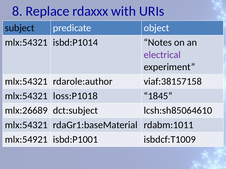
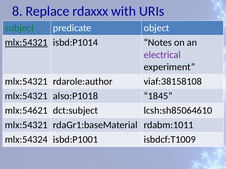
subject colour: black -> green (20, 28)
mlx:54321 underline: none -> present (26, 43)
viaf:38157158: viaf:38157158 -> viaf:38158108 (173, 82)
loss:P1018: loss:P1018 -> also:P1018 (75, 96)
mlx:26689: mlx:26689 -> mlx:54621 (26, 111)
mlx:54921: mlx:54921 -> mlx:54324 (26, 140)
